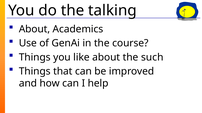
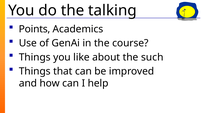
About: About -> Points (34, 29)
